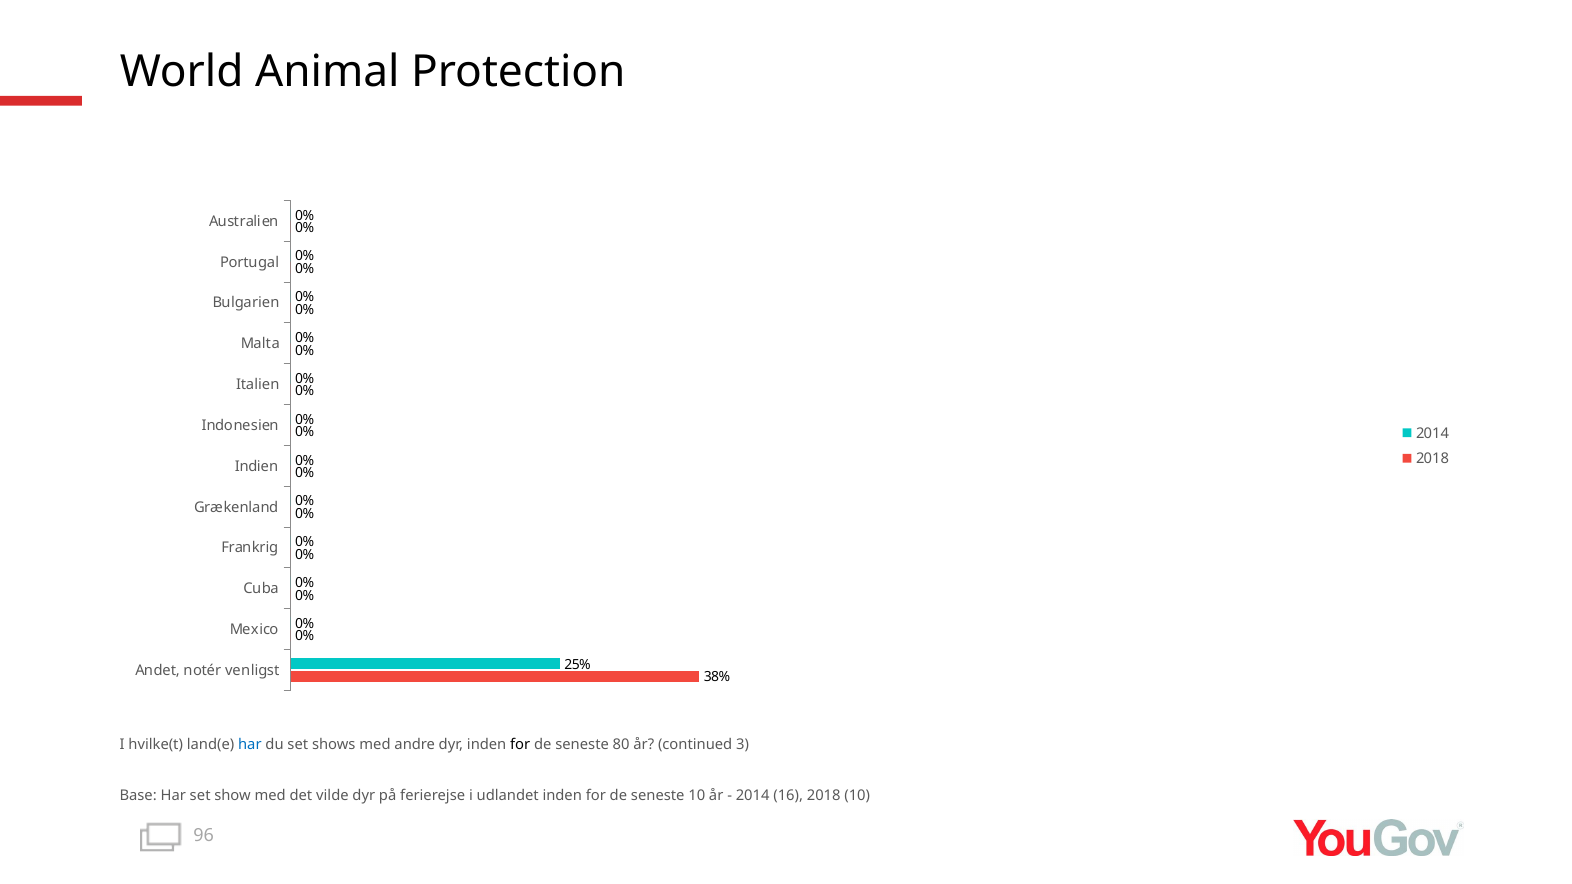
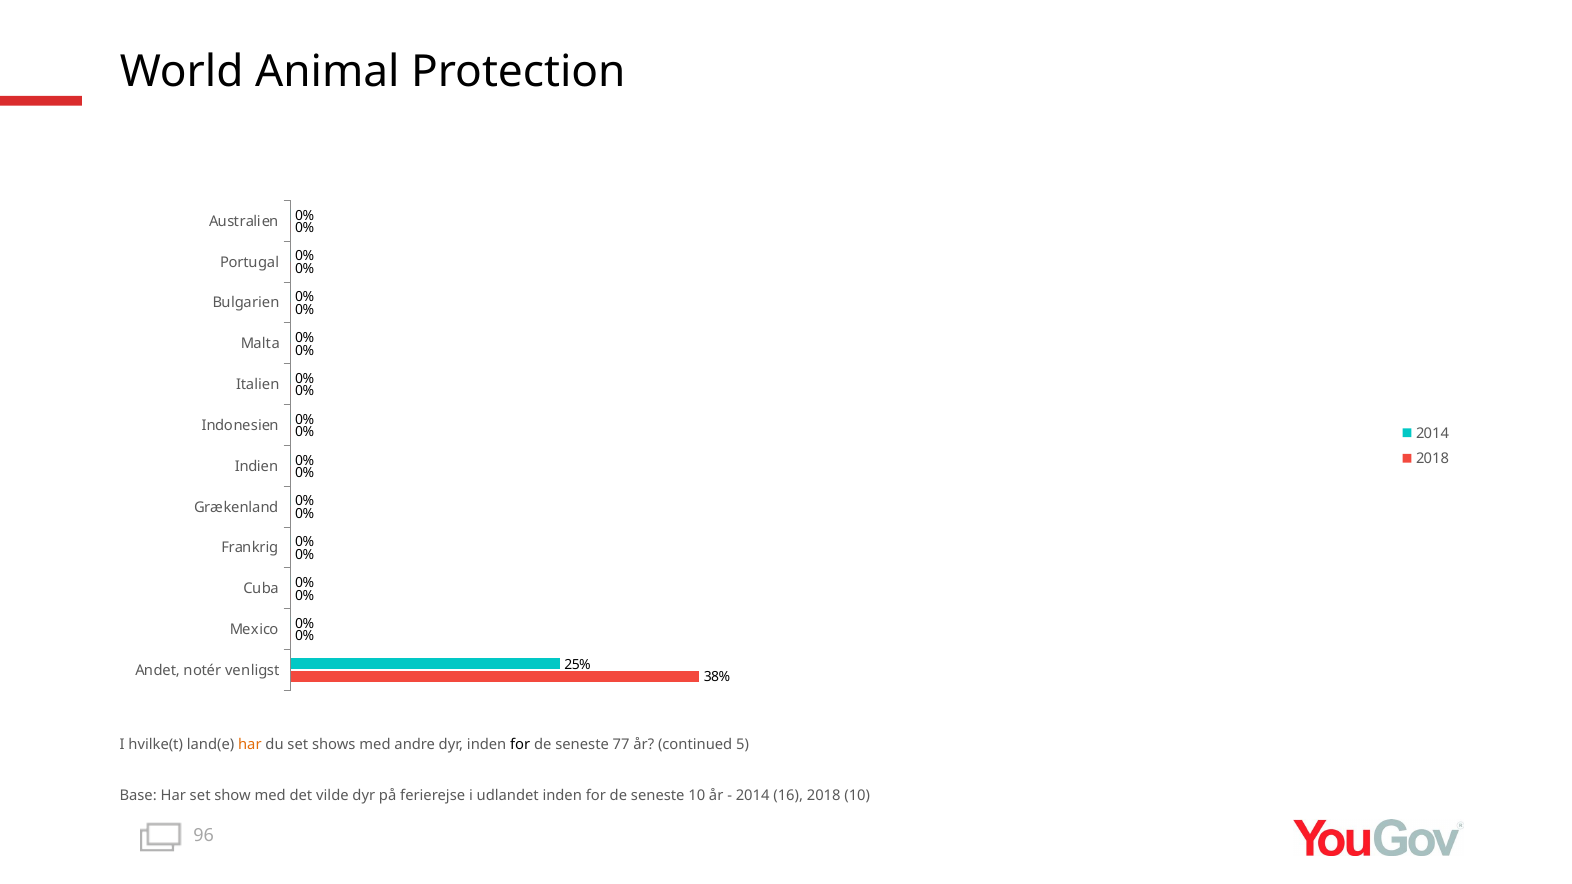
har colour: blue -> orange (250, 745)
80: 80 -> 77 (621, 745)
3: 3 -> 5 (743, 745)
